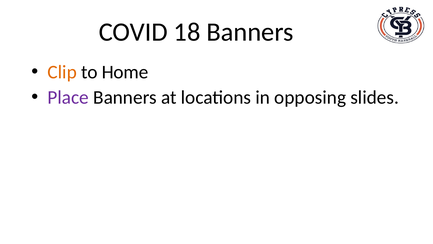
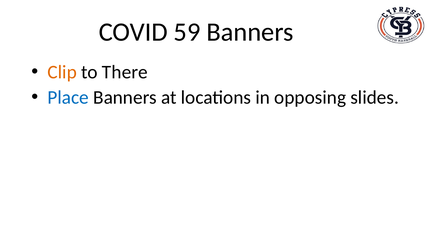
18: 18 -> 59 (187, 32)
Home: Home -> There (125, 72)
Place colour: purple -> blue (68, 97)
